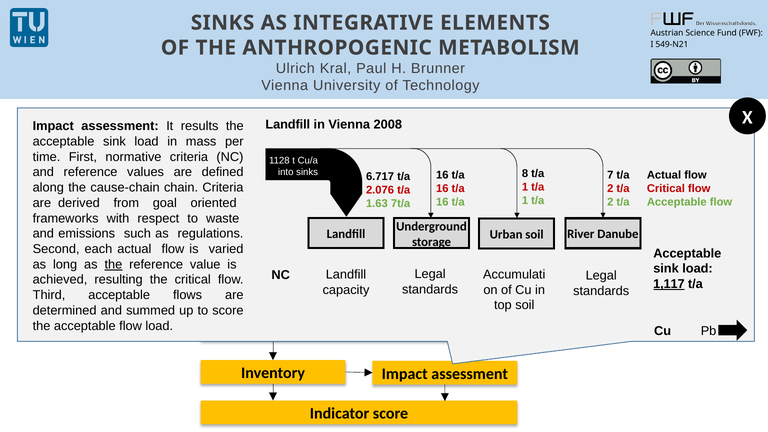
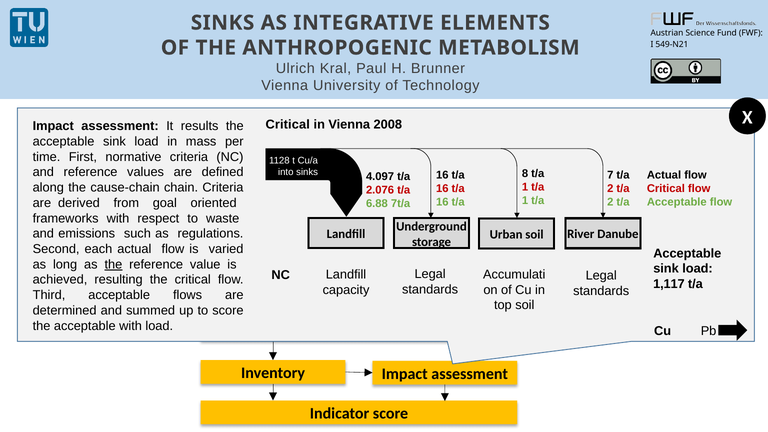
Landfill: Landfill -> Critical (288, 125)
6.717: 6.717 -> 4.097 (380, 177)
1.63: 1.63 -> 6.88 (377, 203)
1,117 underline: present -> none (669, 284)
the acceptable flow: flow -> with (131, 326)
